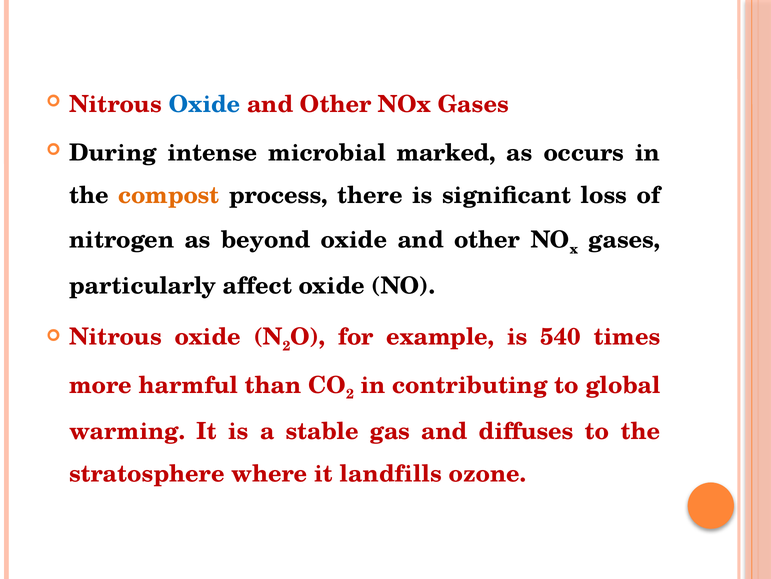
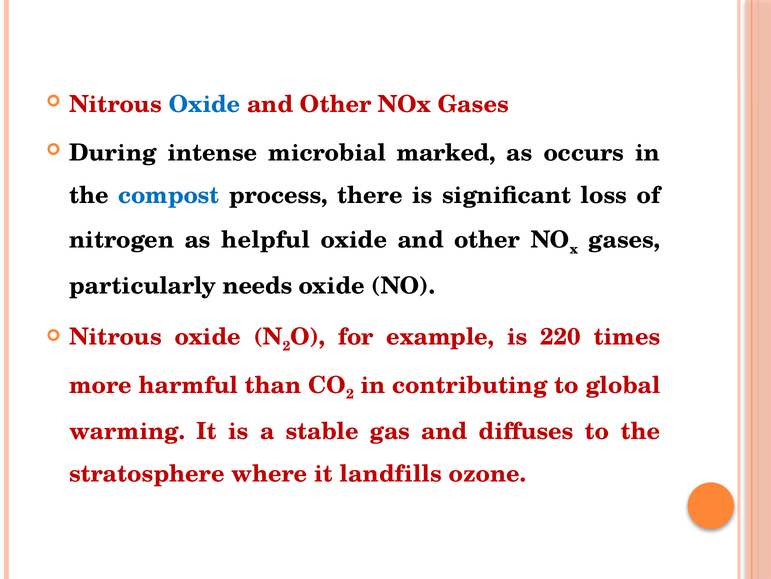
compost colour: orange -> blue (169, 195)
beyond: beyond -> helpful (266, 240)
affect: affect -> needs (258, 286)
540: 540 -> 220 (561, 337)
